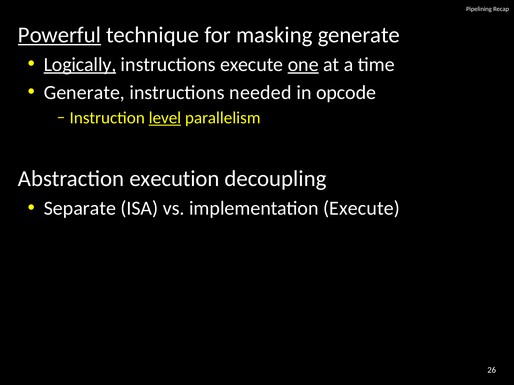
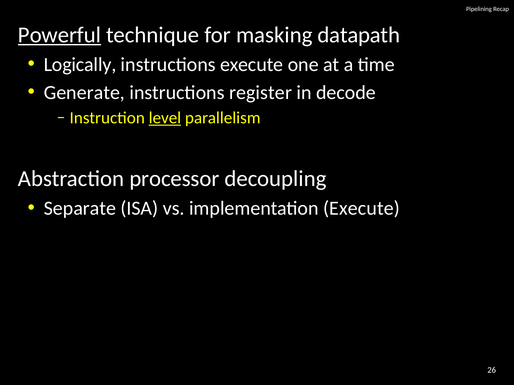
masking generate: generate -> datapath (359, 35)
Logically underline: present -> none (80, 65)
one underline: present -> none (303, 65)
needed: needed -> register (261, 93)
opcode: opcode -> decode (346, 93)
execution: execution -> processor (174, 179)
